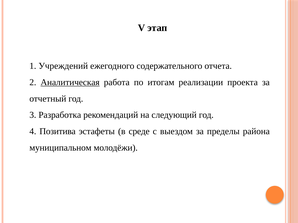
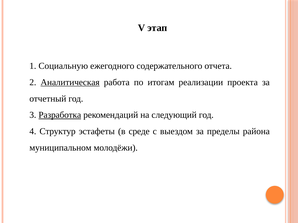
Учреждений: Учреждений -> Социальную (63, 66)
Разработка underline: none -> present (60, 115)
Позитива: Позитива -> Структур (58, 132)
